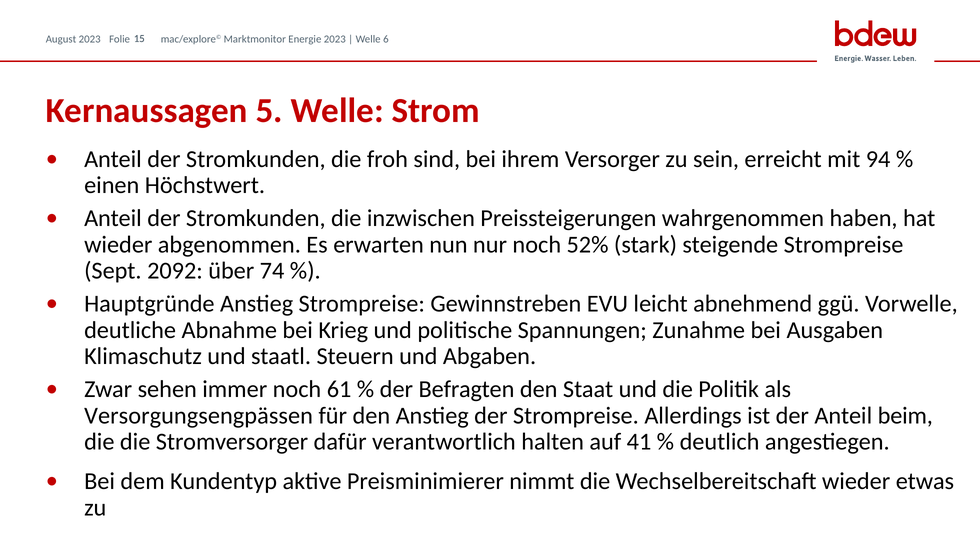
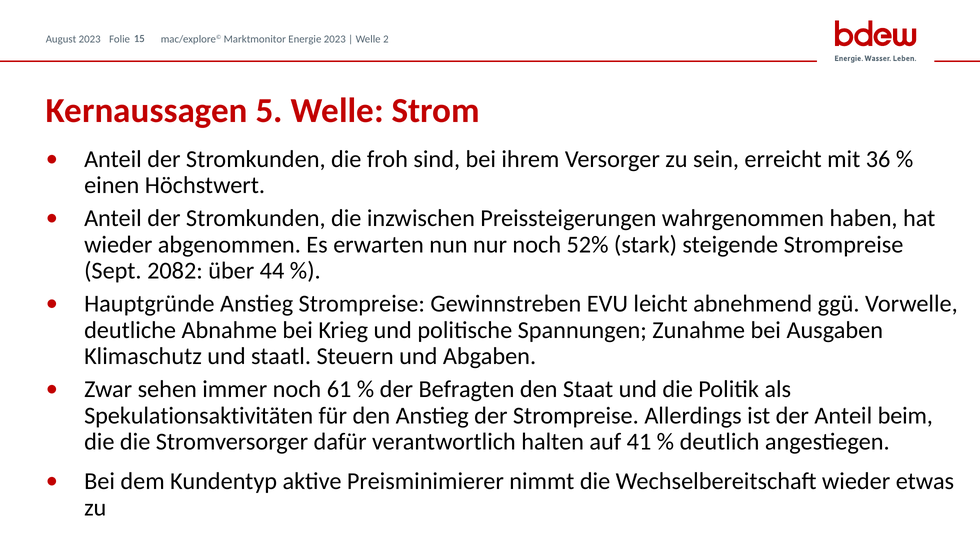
6: 6 -> 2 (386, 39)
94: 94 -> 36 (878, 159)
2092: 2092 -> 2082 (175, 271)
74: 74 -> 44 (272, 271)
Versorgungsengpässen: Versorgungsengpässen -> Spekulationsaktivitäten (199, 416)
